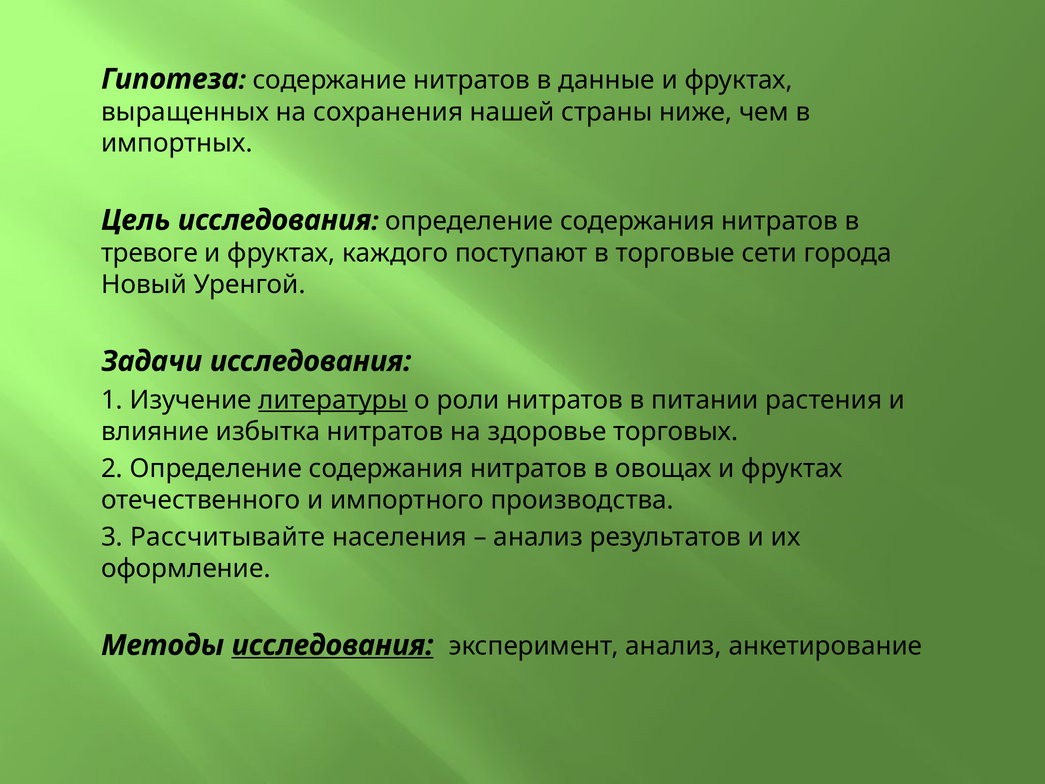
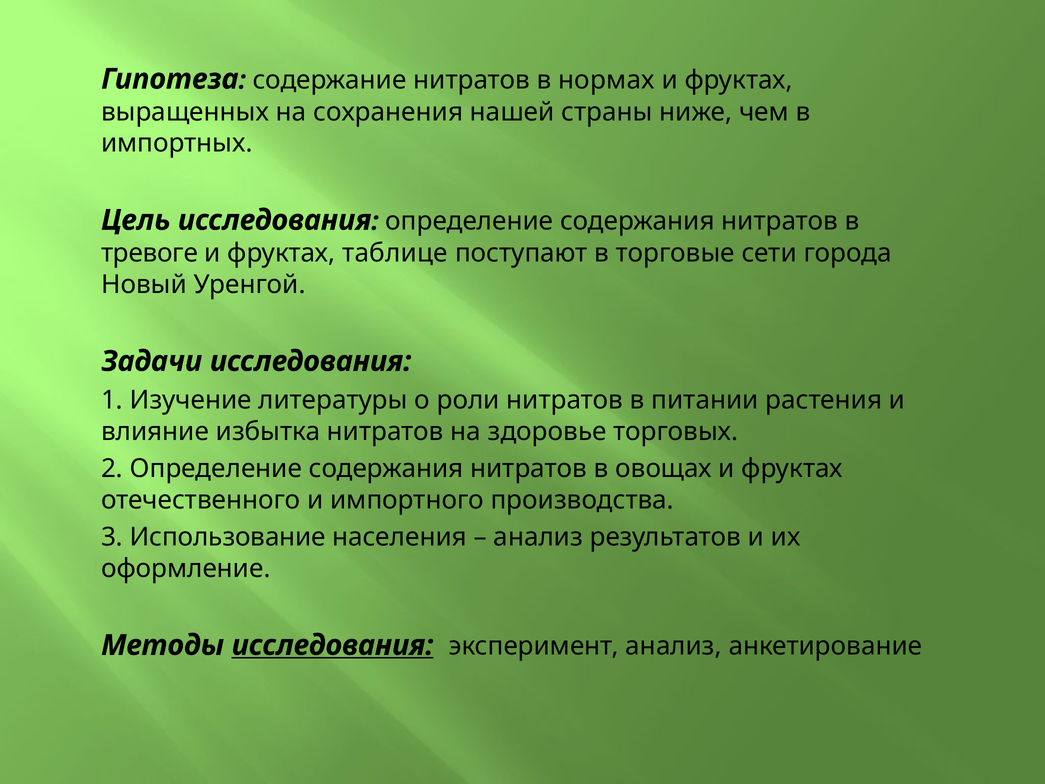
данные: данные -> нормах (606, 80)
каждого: каждого -> таблице (395, 253)
литературы underline: present -> none (333, 400)
Рассчитывайте: Рассчитывайте -> Использование (228, 537)
